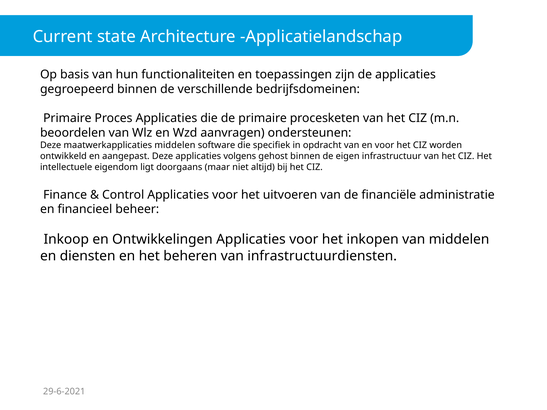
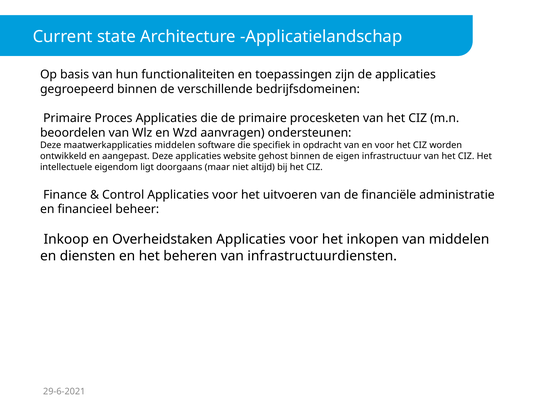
volgens: volgens -> website (240, 156)
Ontwikkelingen: Ontwikkelingen -> Overheidstaken (162, 240)
